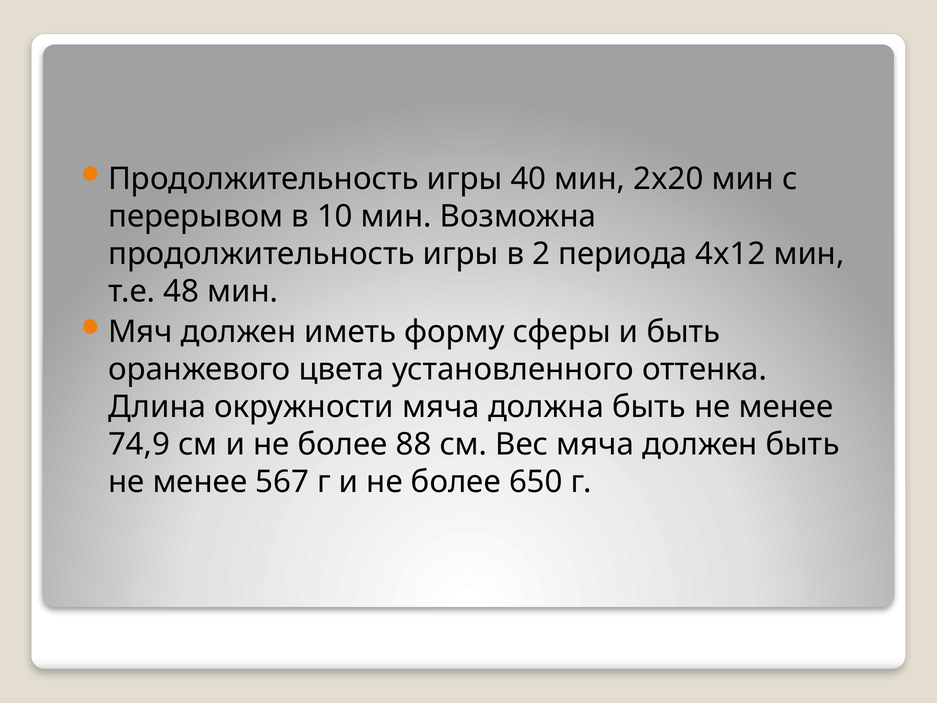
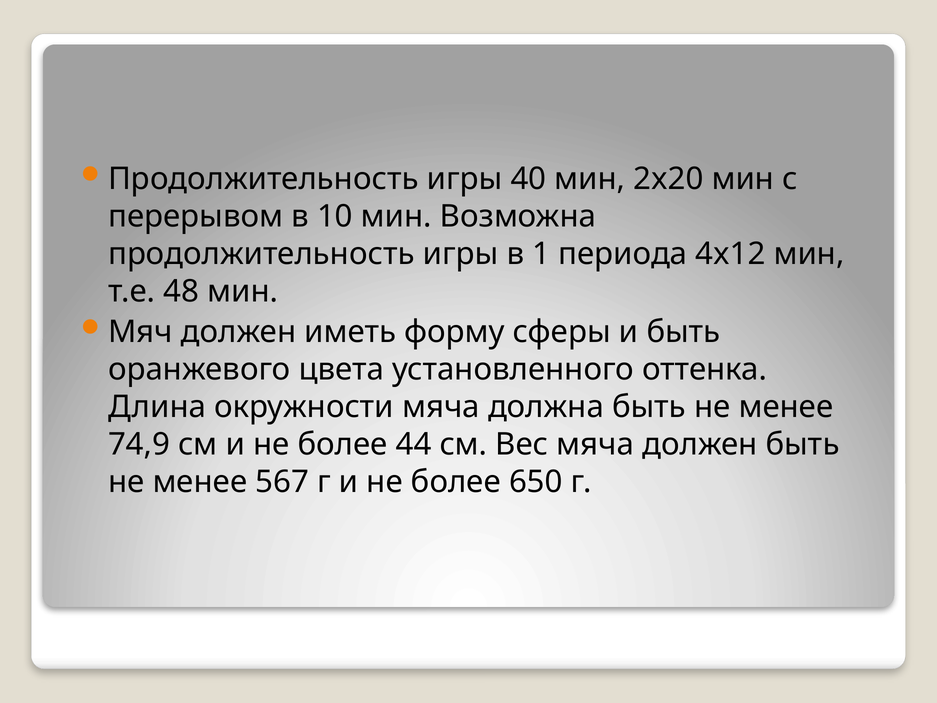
2: 2 -> 1 (541, 254)
88: 88 -> 44 (414, 444)
